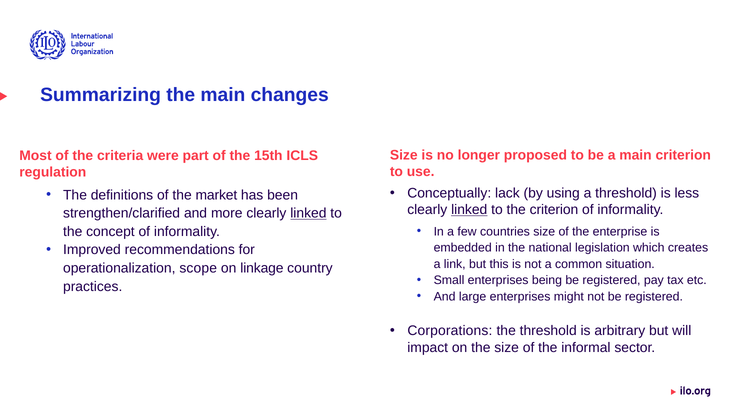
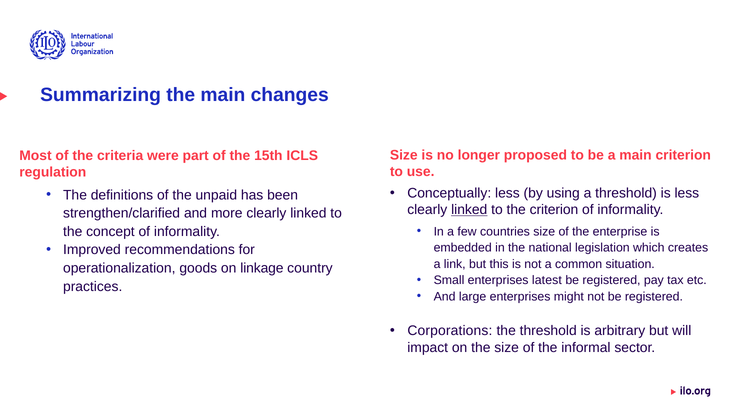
Conceptually lack: lack -> less (507, 193)
market: market -> unpaid (216, 195)
linked underline: present -> none (308, 213)
scope: scope -> goods (198, 268)
being: being -> latest (547, 280)
